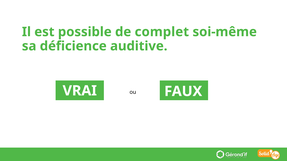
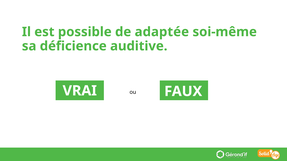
complet: complet -> adaptée (162, 32)
